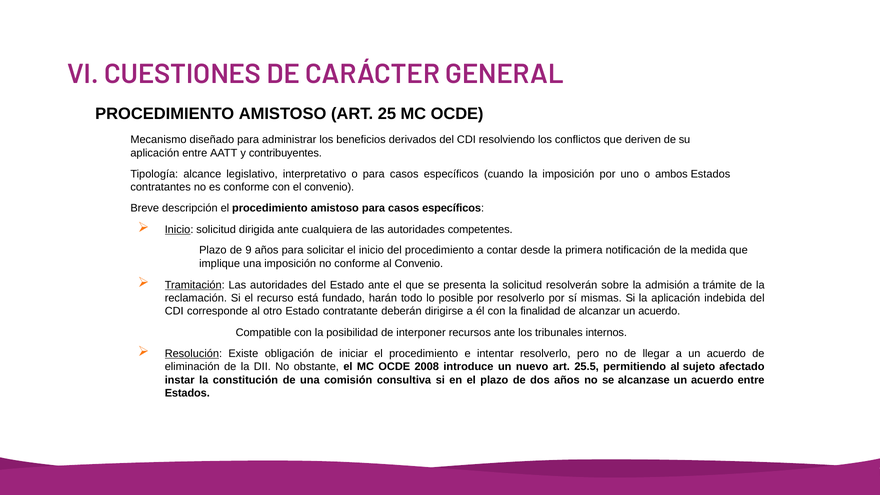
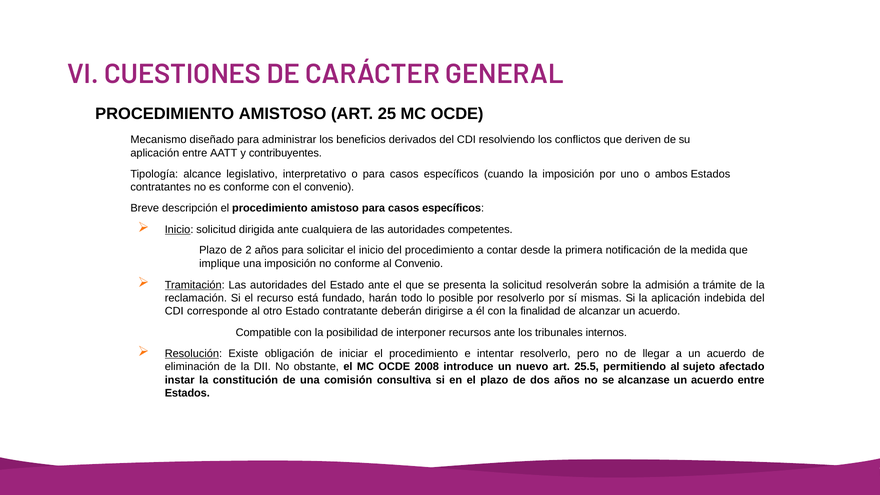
9: 9 -> 2 (248, 250)
